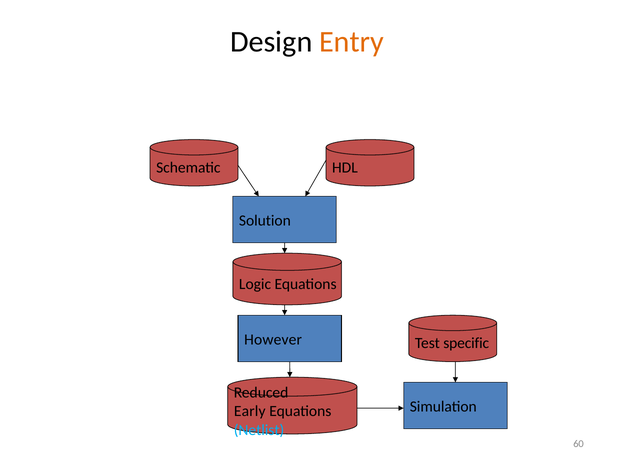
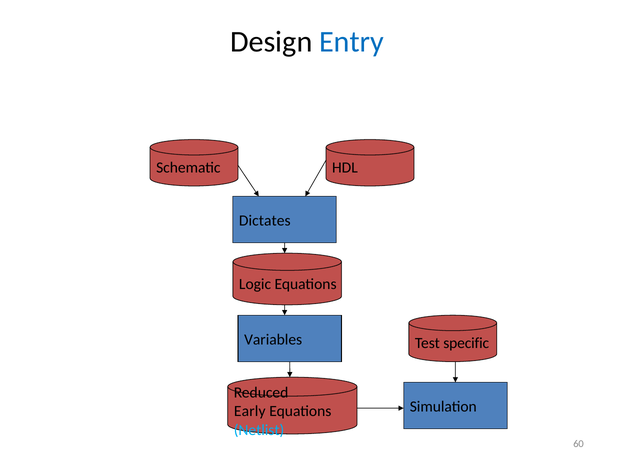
Entry colour: orange -> blue (352, 42)
Solution: Solution -> Dictates (265, 221)
However: However -> Variables (273, 340)
